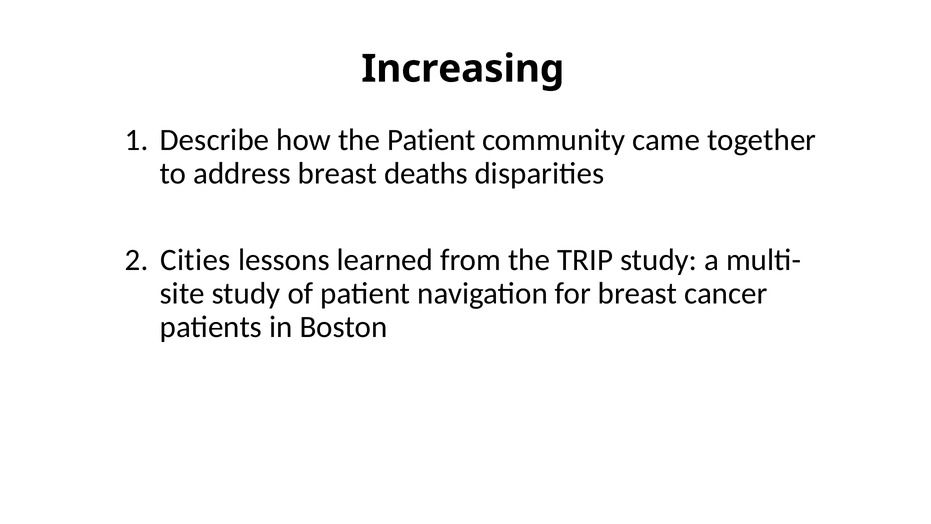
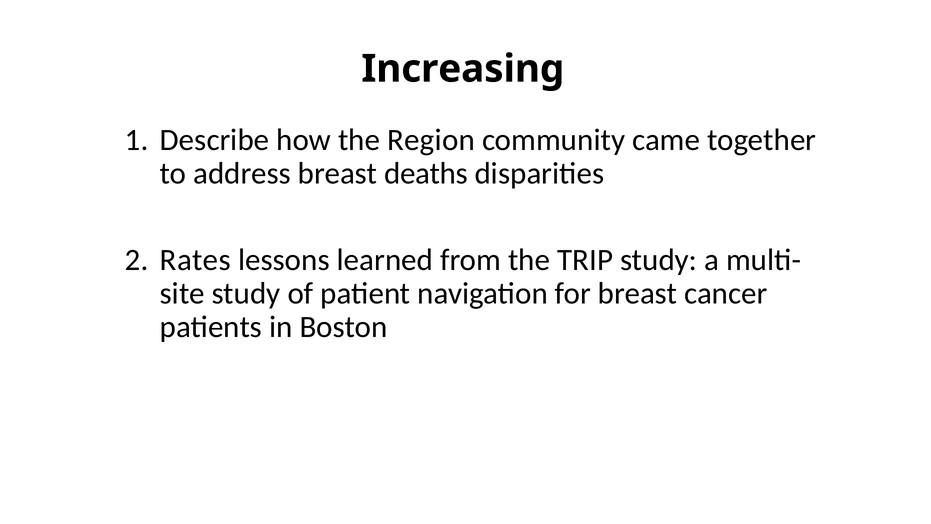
the Patient: Patient -> Region (431, 140)
Cities: Cities -> Rates (195, 260)
